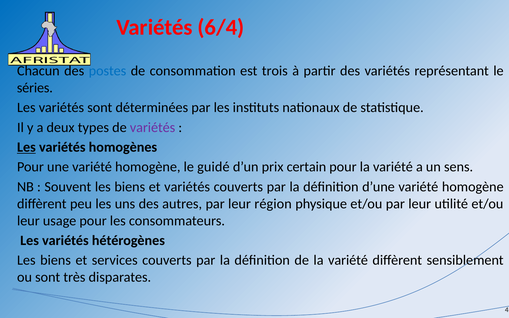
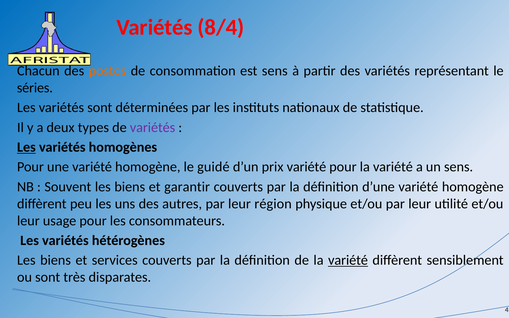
6/4: 6/4 -> 8/4 (221, 27)
postes colour: blue -> orange (108, 71)
est trois: trois -> sens (275, 71)
prix certain: certain -> variété (306, 167)
et variétés: variétés -> garantir (187, 187)
variété underline: none -> present (348, 260)
